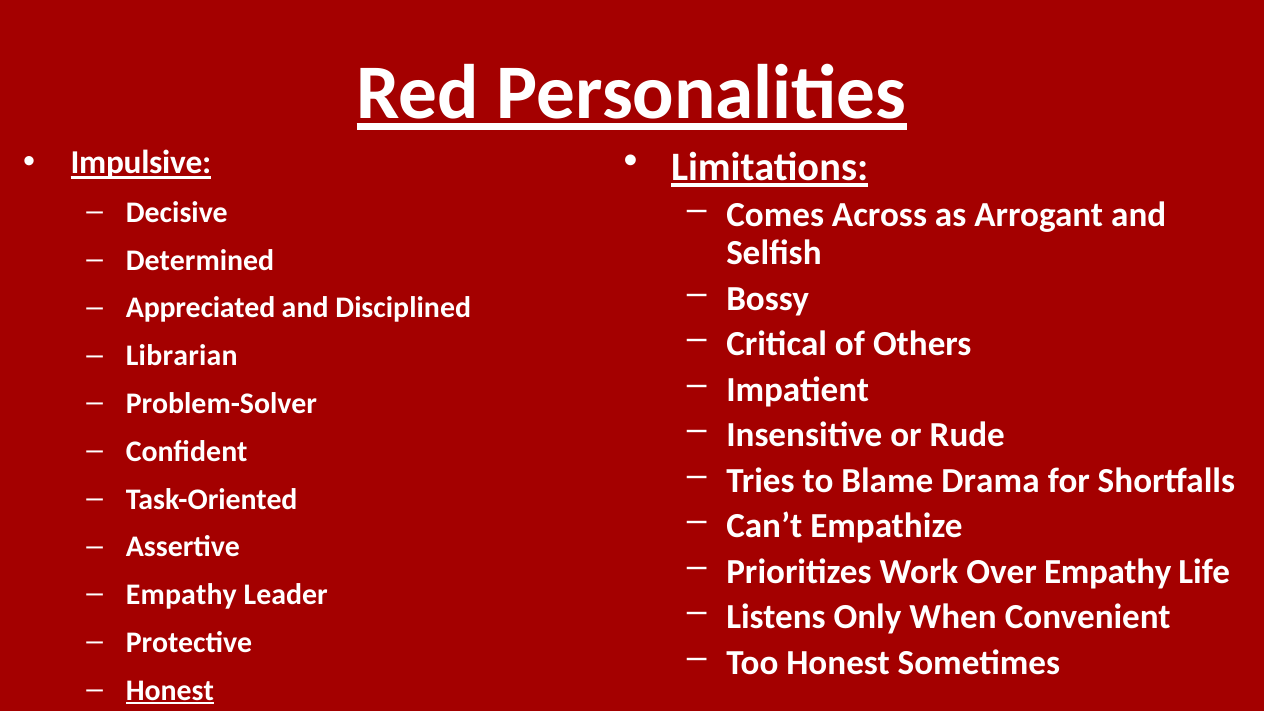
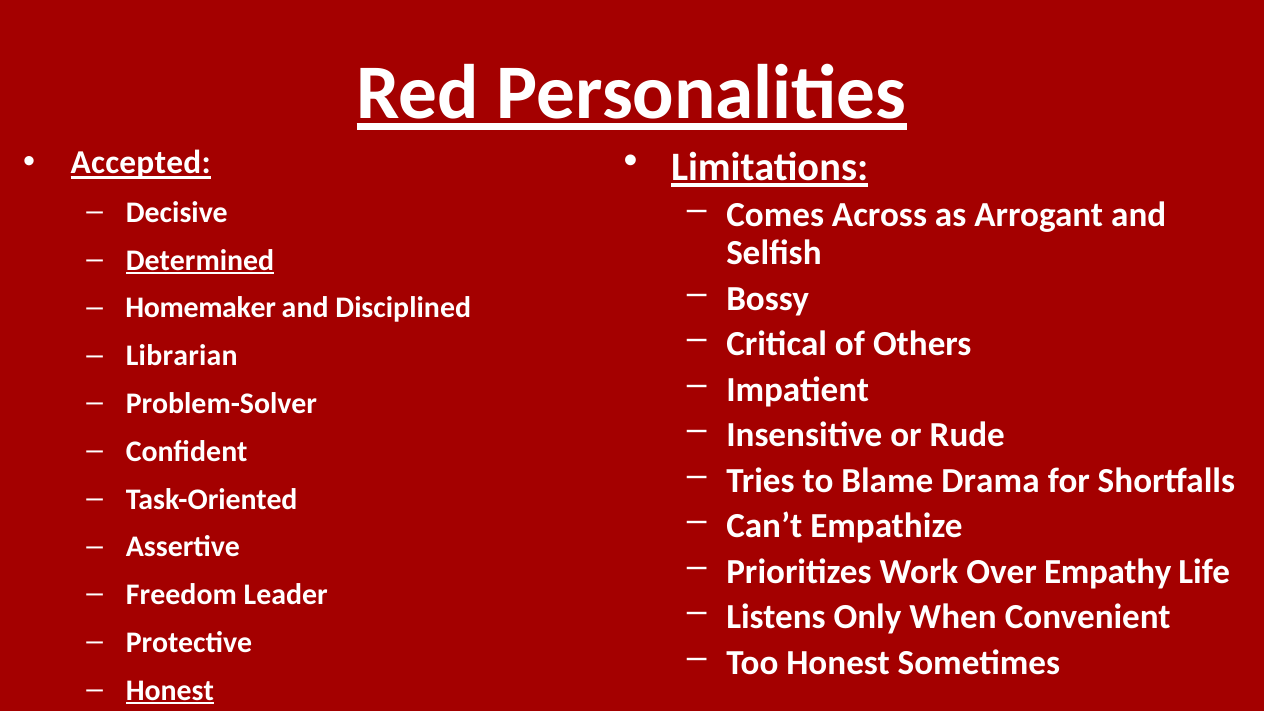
Impulsive: Impulsive -> Accepted (141, 163)
Determined underline: none -> present (200, 260)
Appreciated: Appreciated -> Homemaker (201, 308)
Empathy: Empathy -> Freedom (181, 595)
